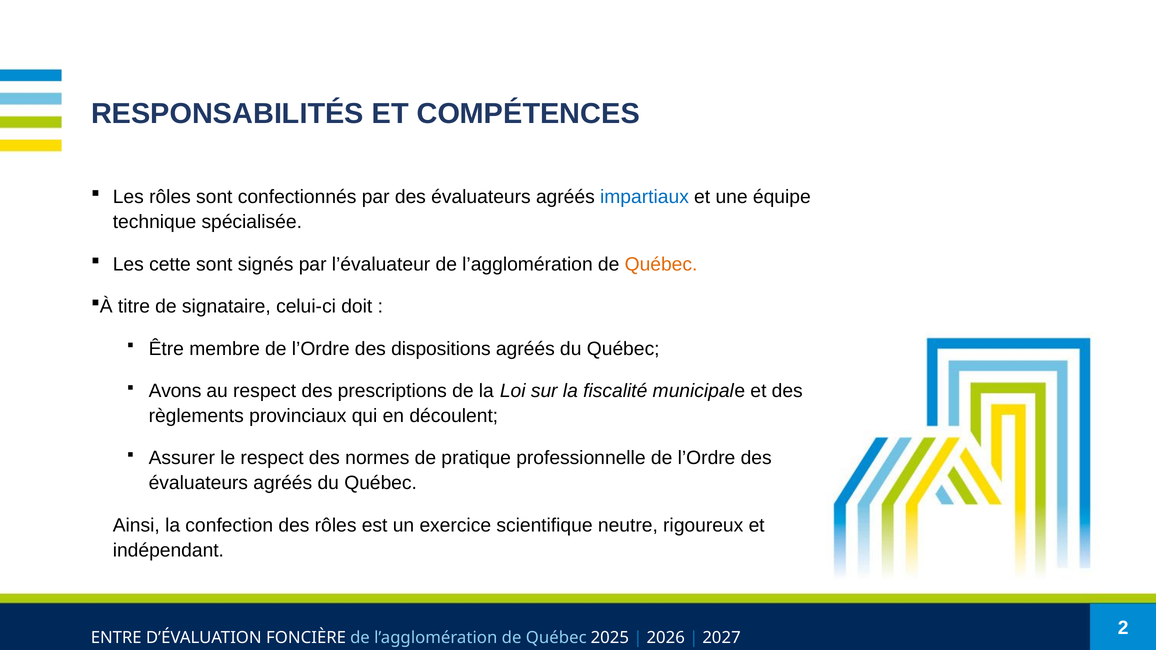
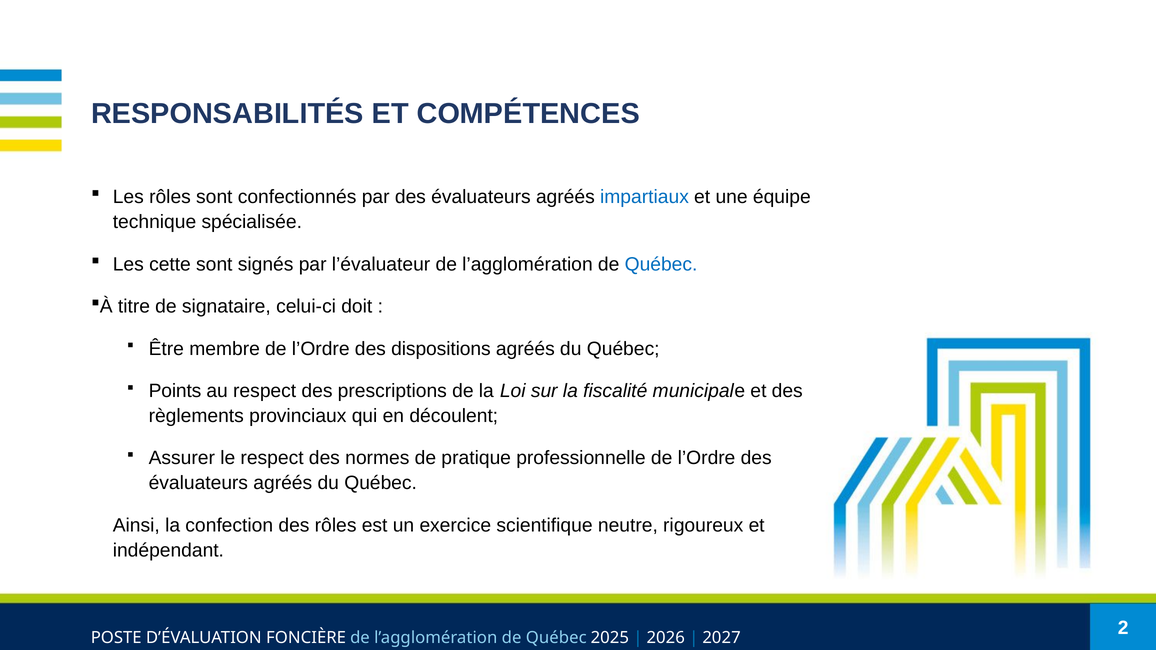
Québec colour: orange -> blue (661, 264)
Avons: Avons -> Points (175, 391)
ENTRE: ENTRE -> POSTE (116, 638)
